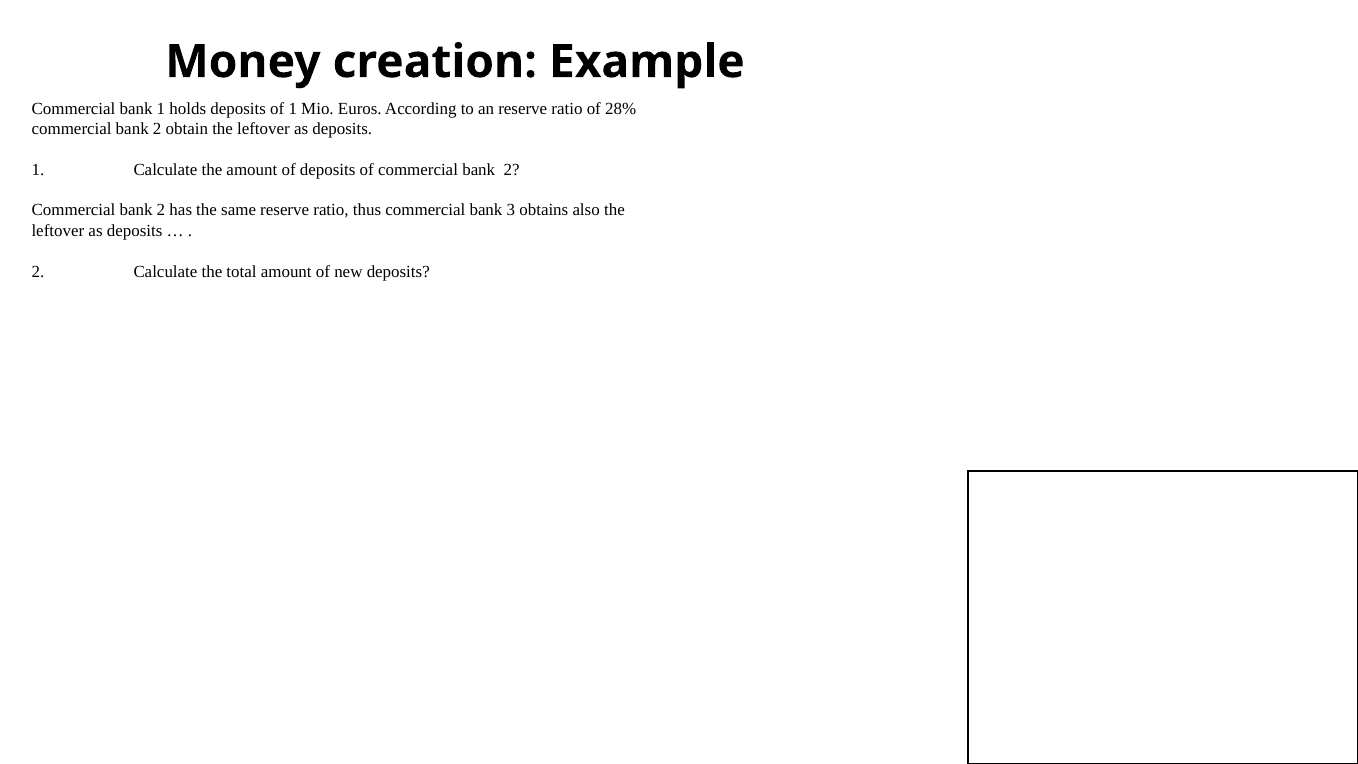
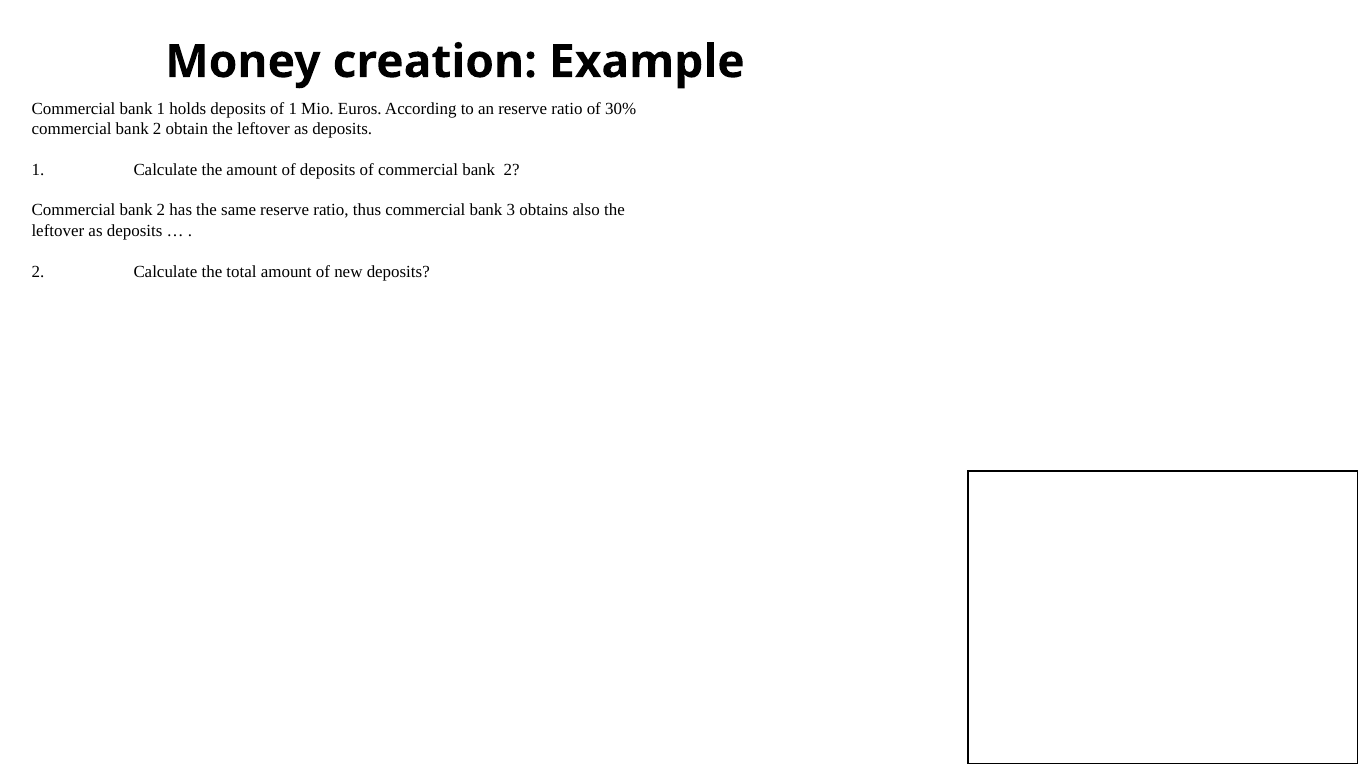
28%: 28% -> 30% (621, 108)
